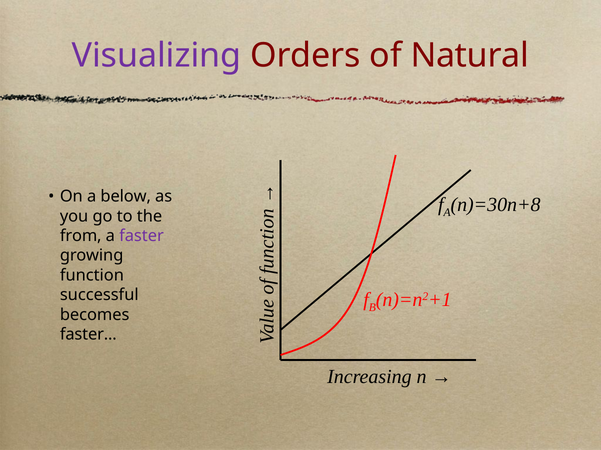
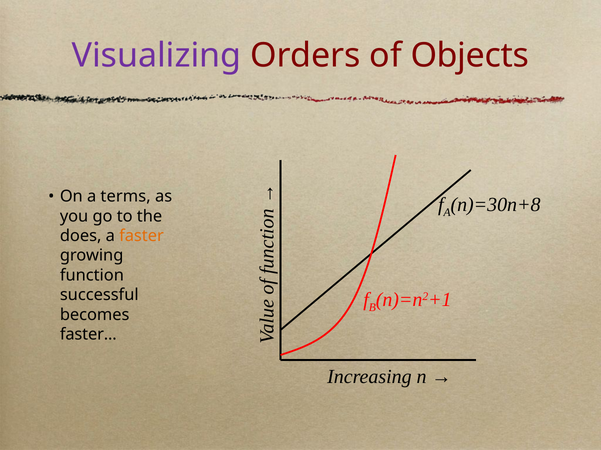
Natural: Natural -> Objects (470, 56)
below: below -> terms (126, 197)
from: from -> does (81, 236)
faster colour: purple -> orange (141, 236)
